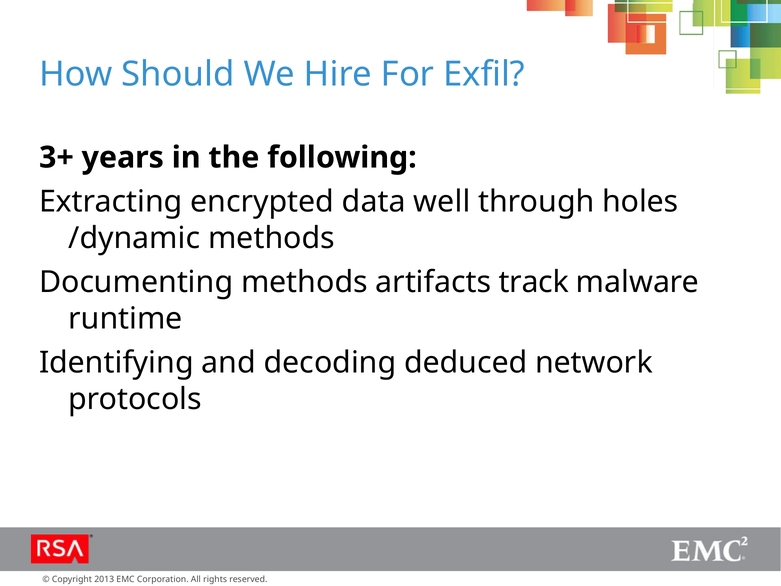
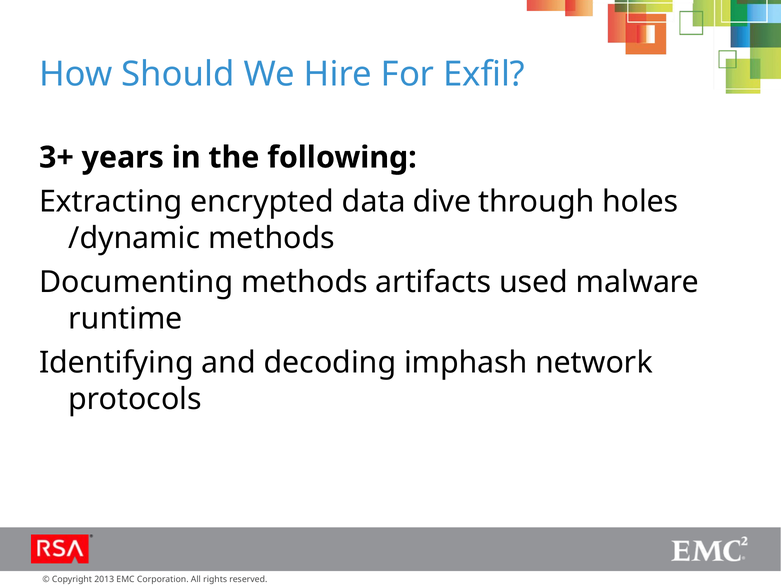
well: well -> dive (442, 201)
track: track -> used (534, 282)
deduced: deduced -> imphash (466, 363)
